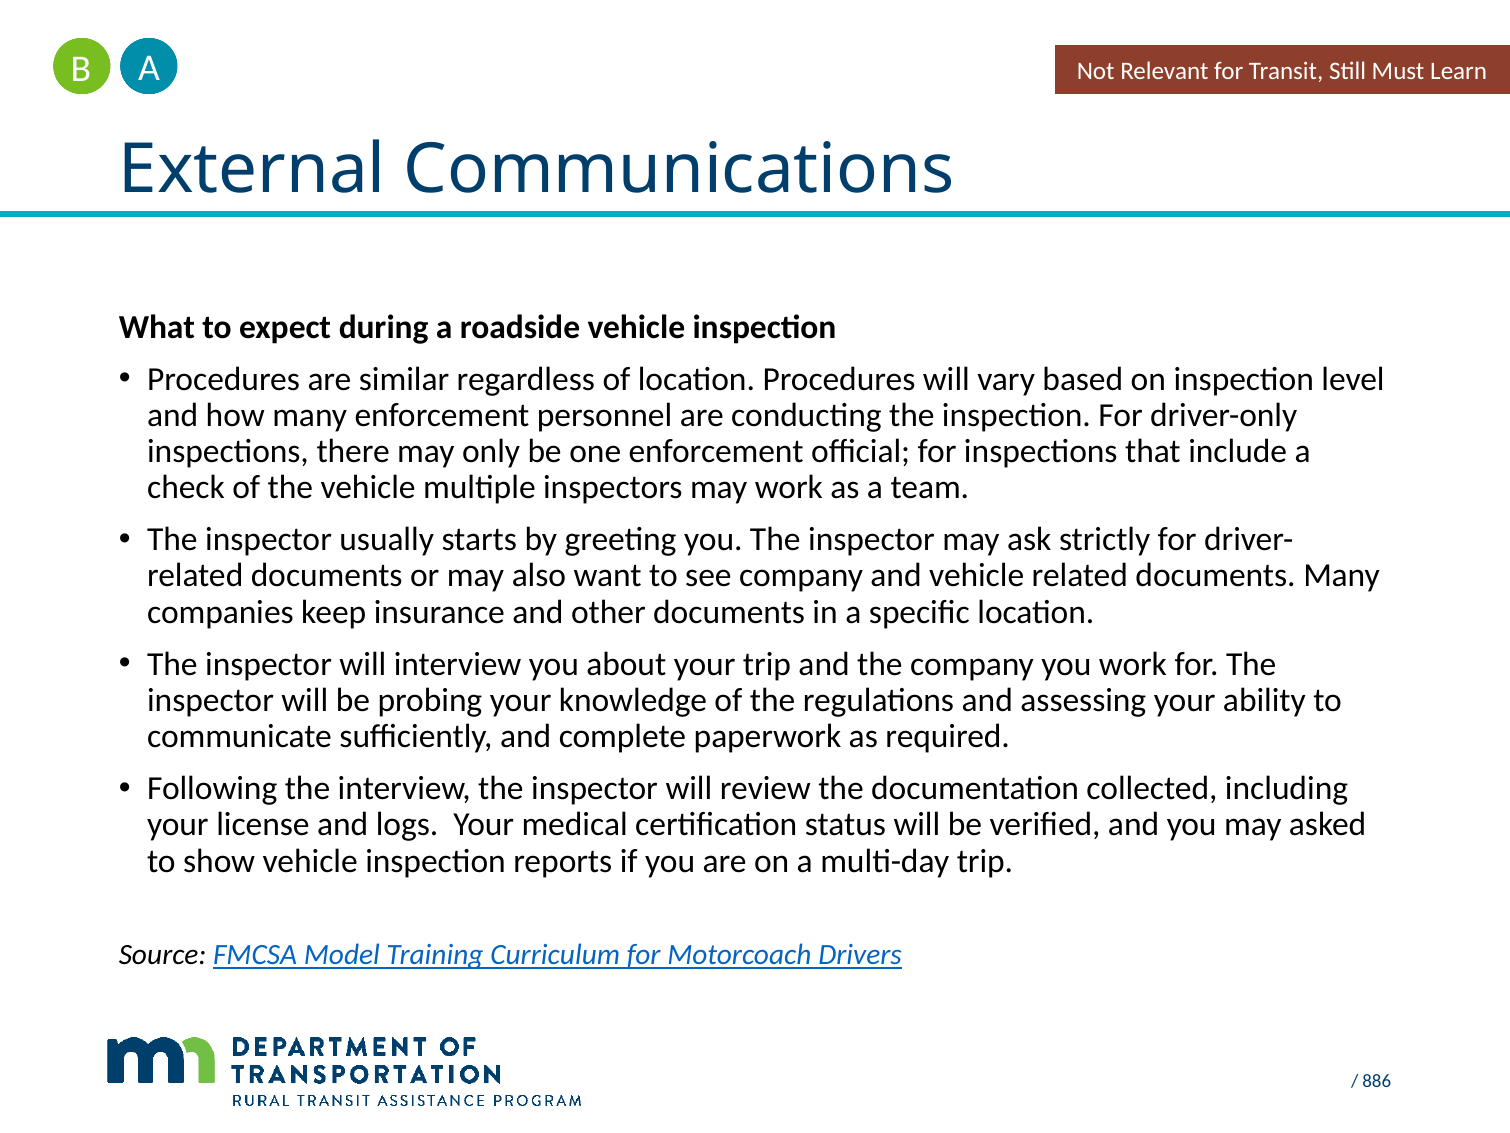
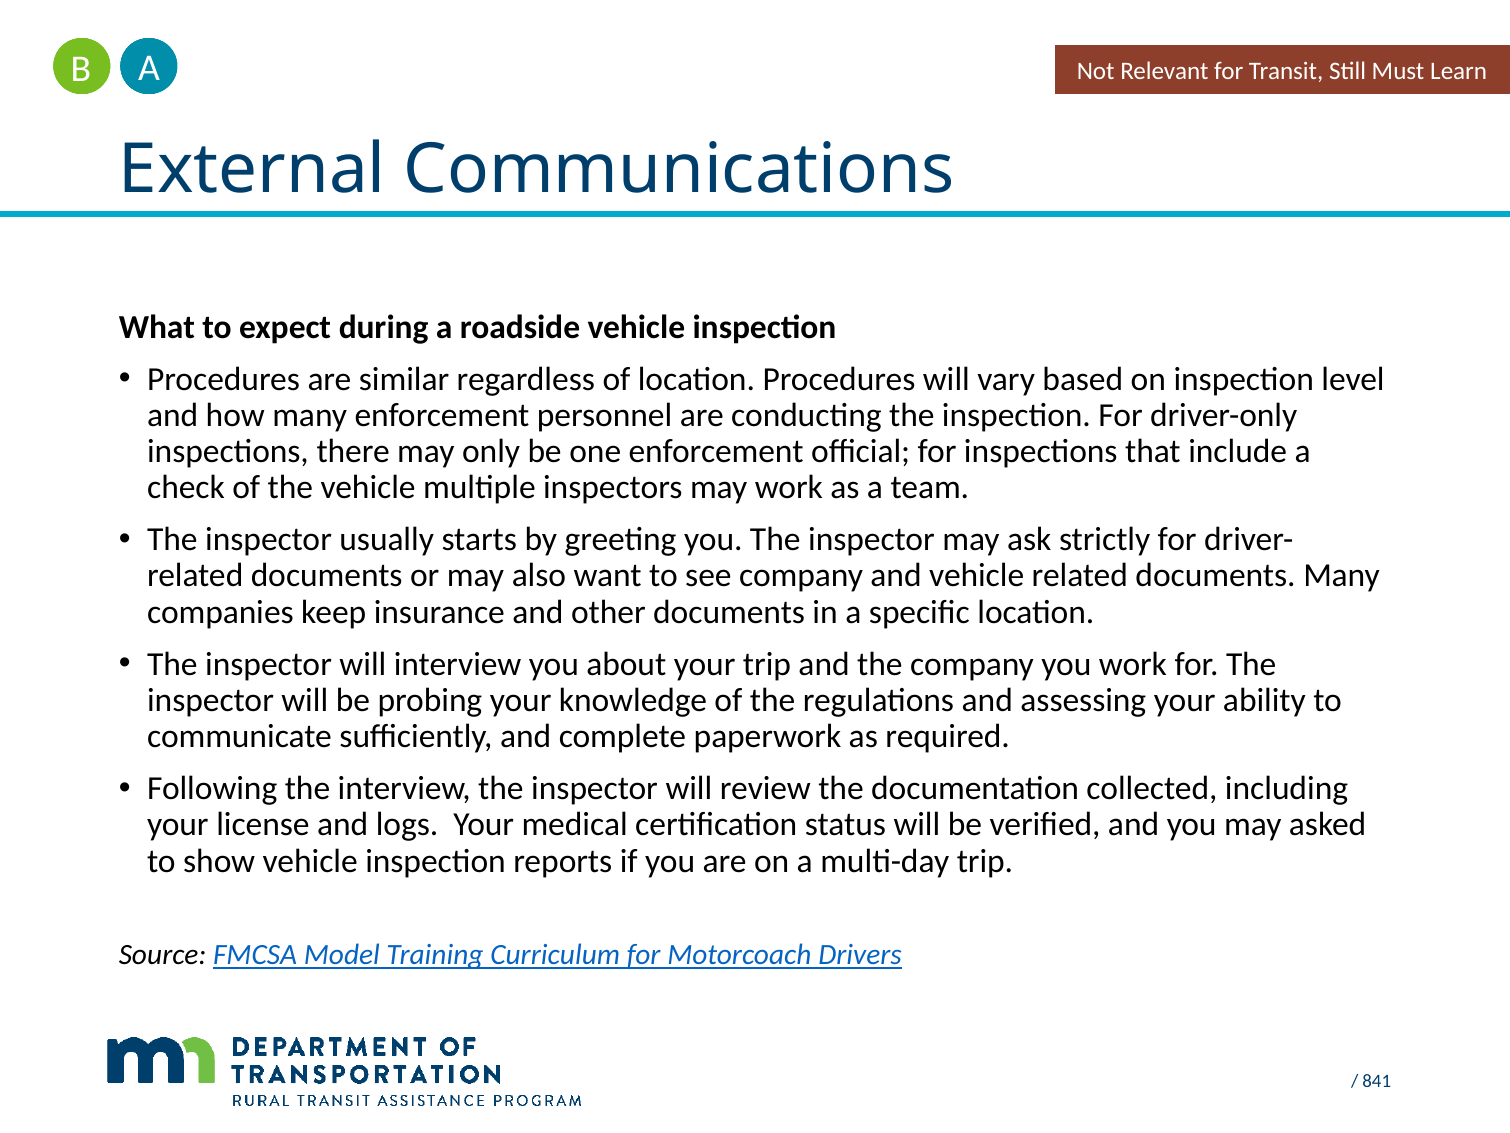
886: 886 -> 841 (1377, 1081)
